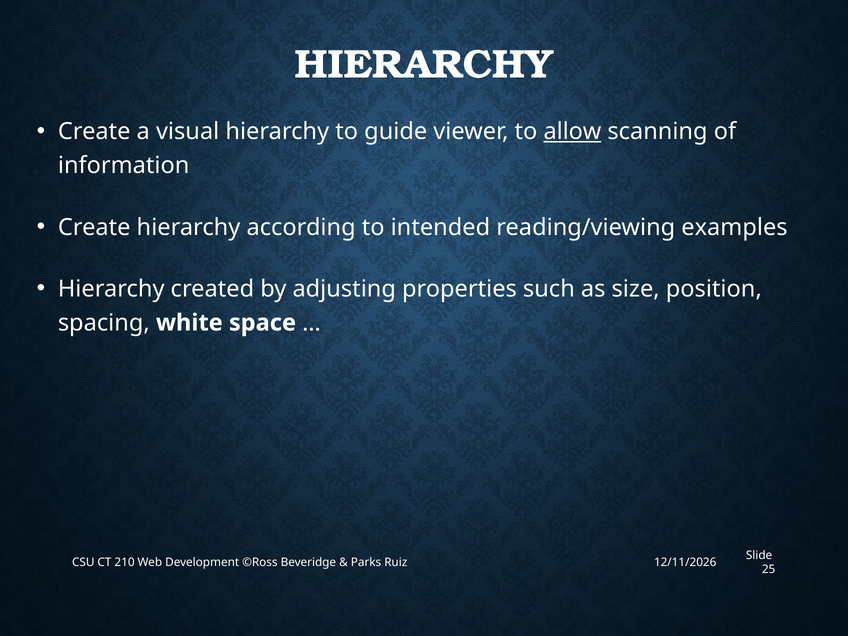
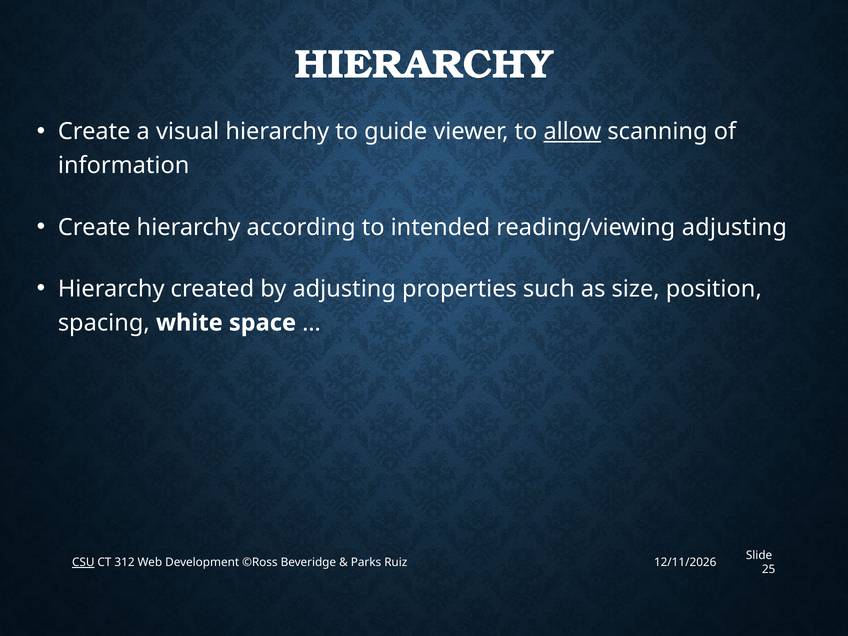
reading/viewing examples: examples -> adjusting (734, 227)
CSU underline: none -> present (83, 562)
210: 210 -> 312 (125, 562)
